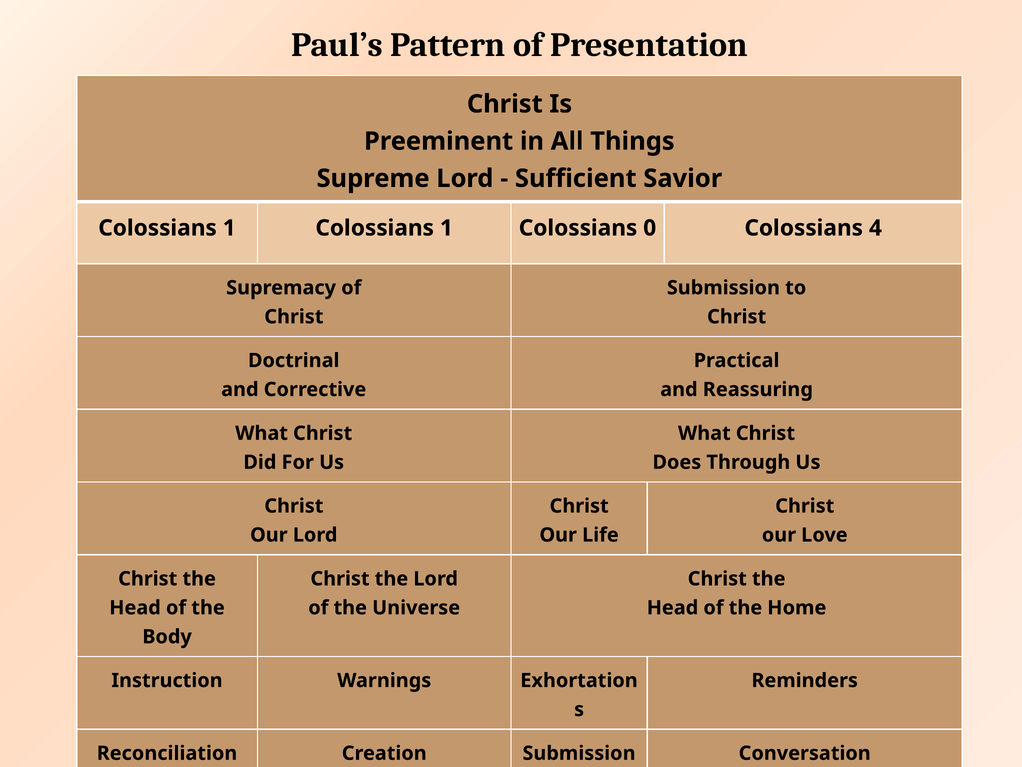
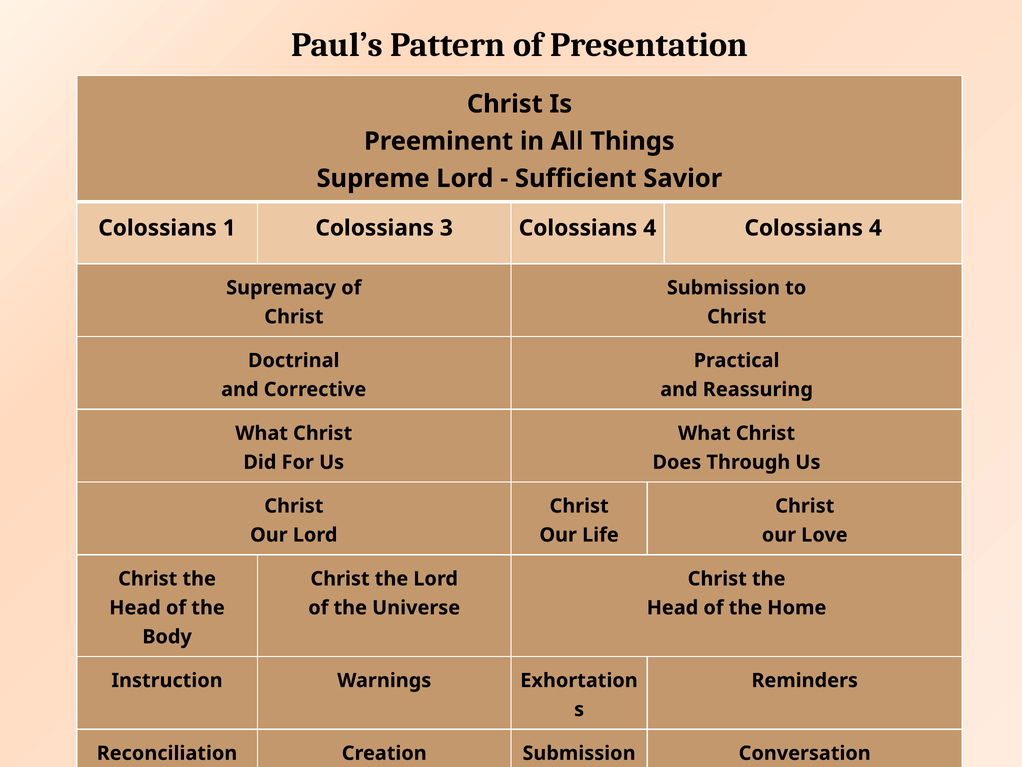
1 Colossians 1: 1 -> 3 (446, 228)
0: 0 -> 4 (650, 228)
